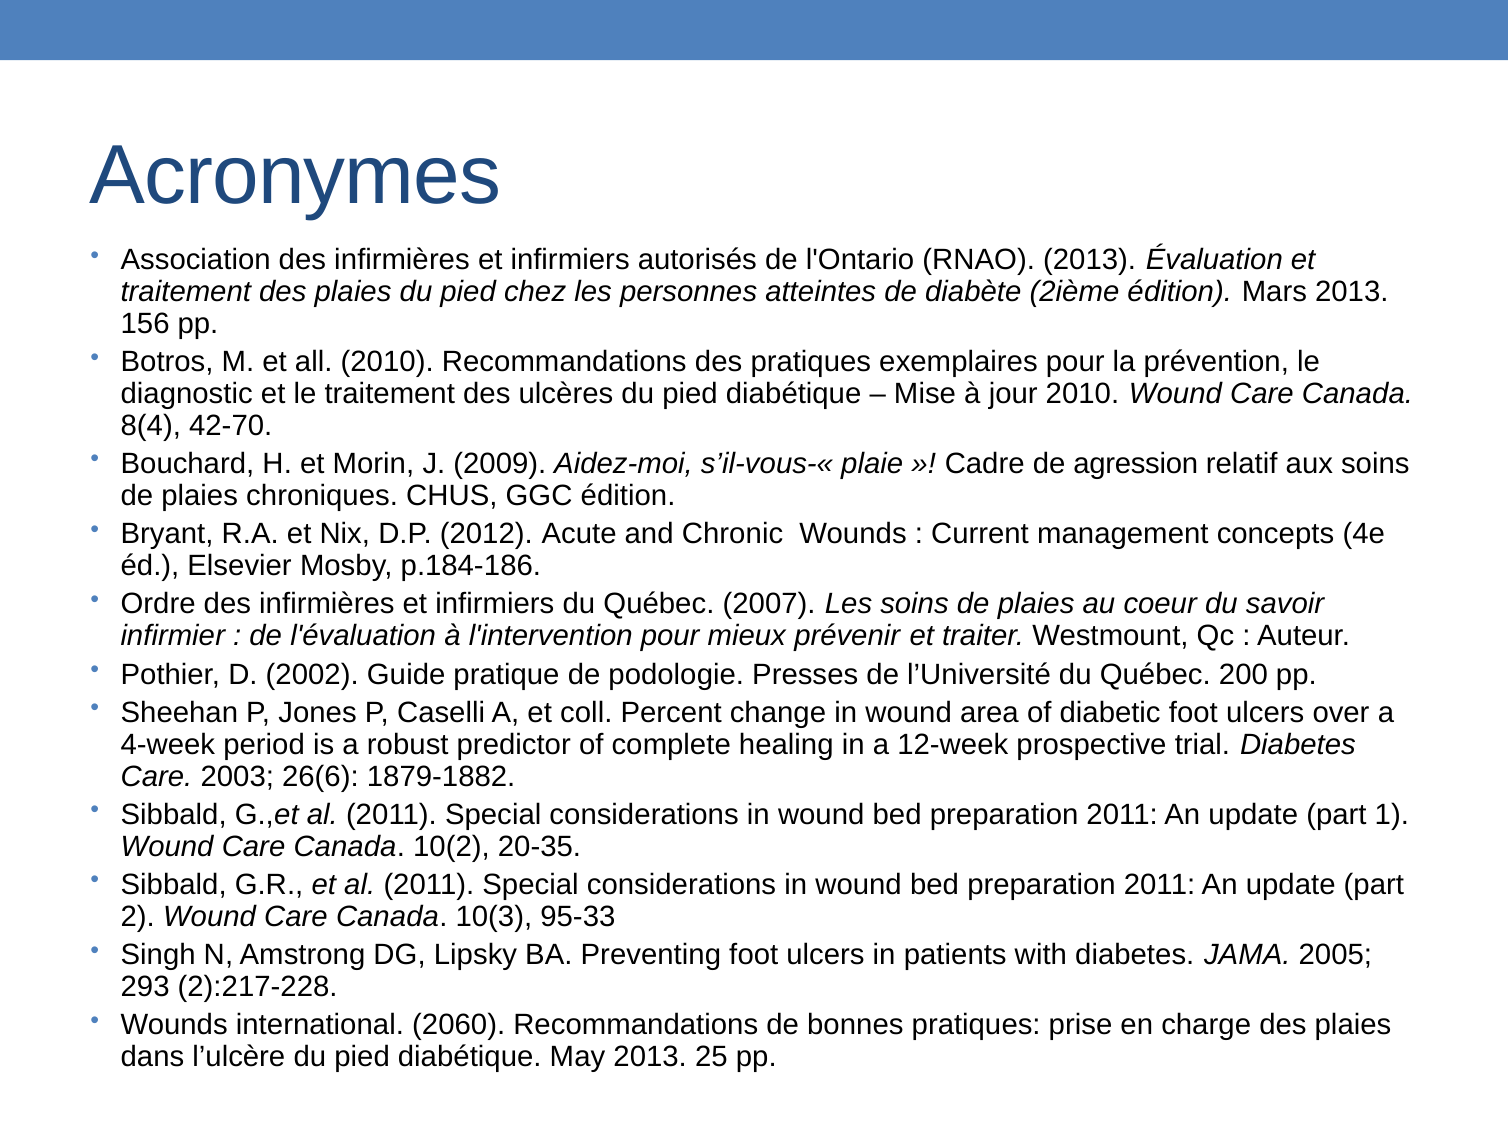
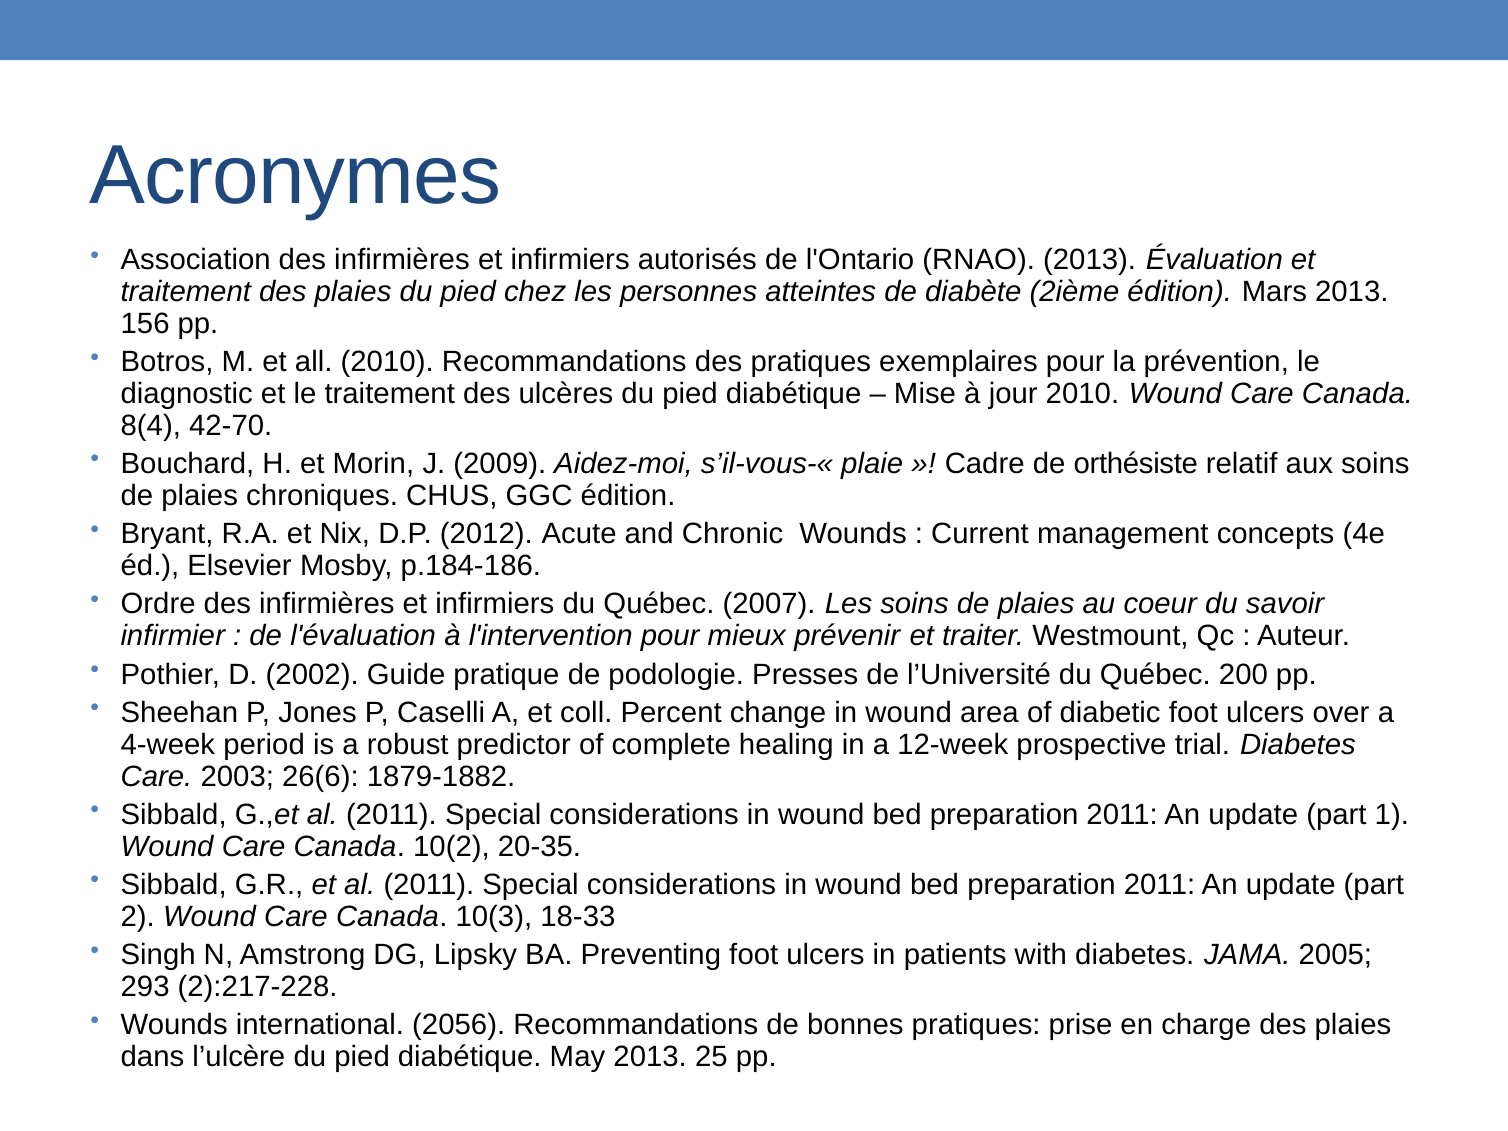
agression: agression -> orthésiste (1136, 464)
95-33: 95-33 -> 18-33 (578, 917)
2060: 2060 -> 2056 (459, 1025)
